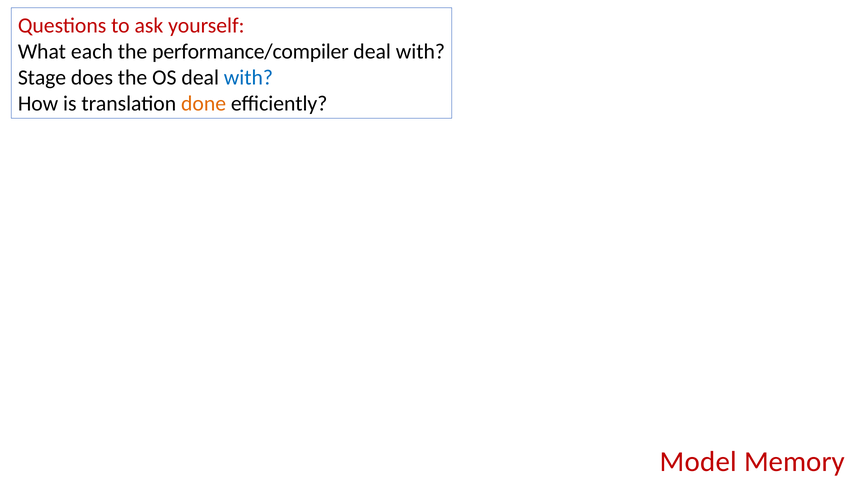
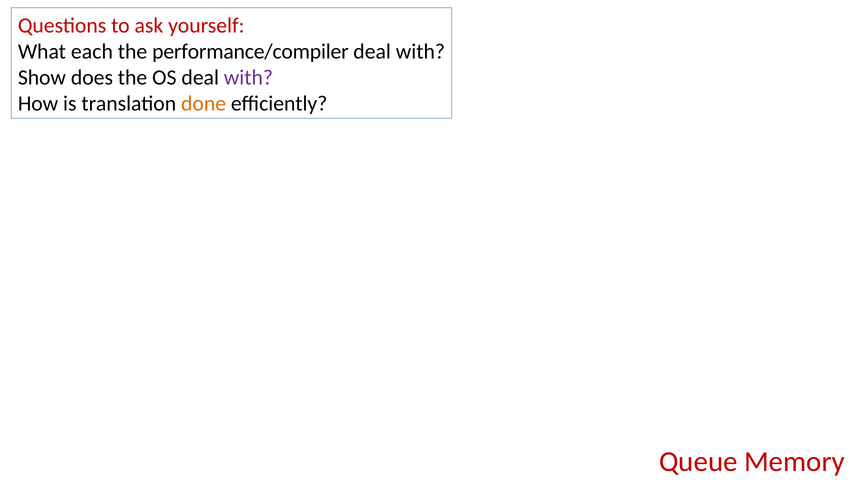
Stage: Stage -> Show (42, 78)
with colour: blue -> purple (248, 78)
Model: Model -> Queue (698, 462)
